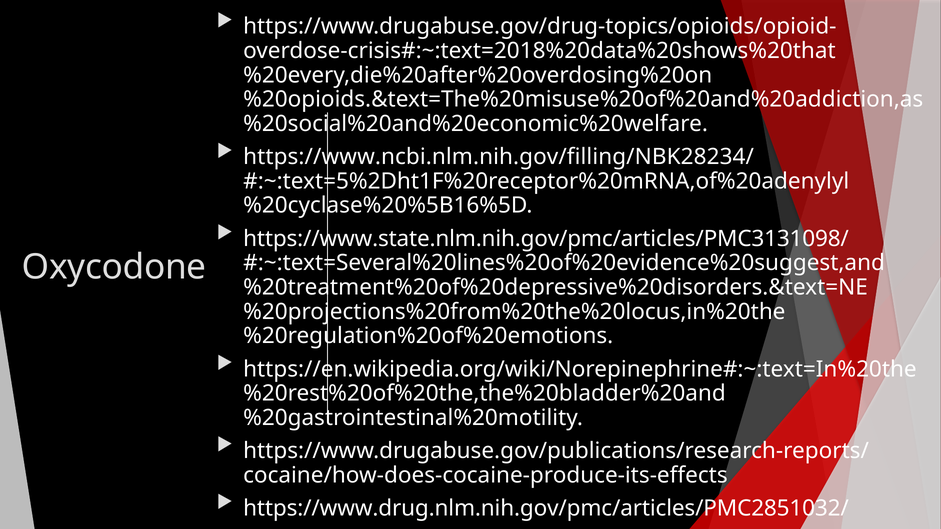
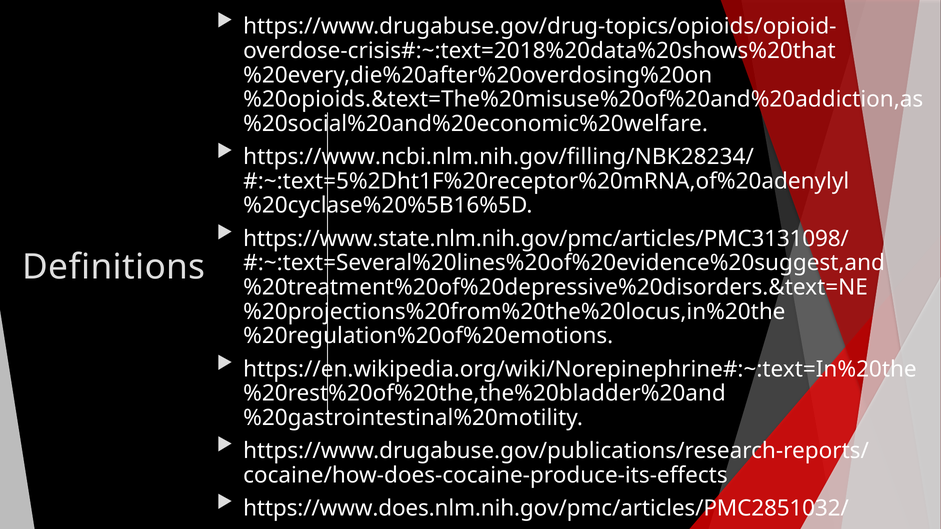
Oxycodone: Oxycodone -> Definitions (114, 267)
https://www.drug.nlm.nih.gov/pmc/articles/PMC2851032/: https://www.drug.nlm.nih.gov/pmc/articles/PMC2851032/ -> https://www.does.nlm.nih.gov/pmc/articles/PMC2851032/ (546, 509)
